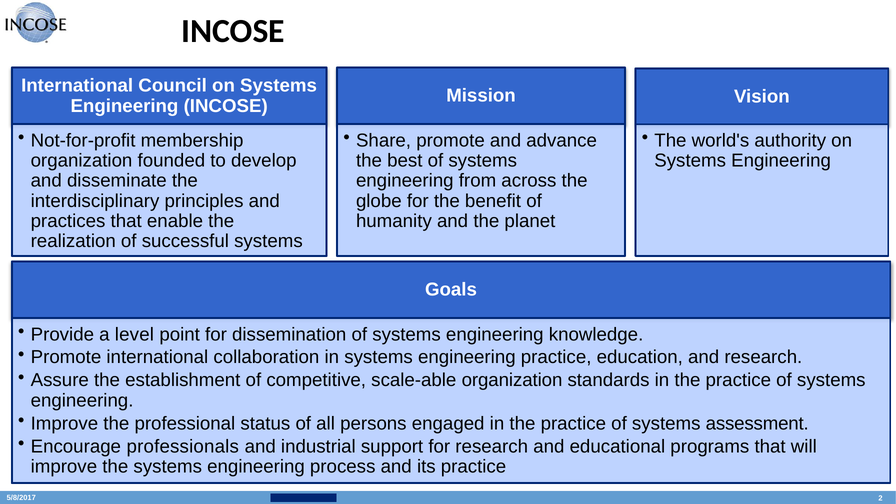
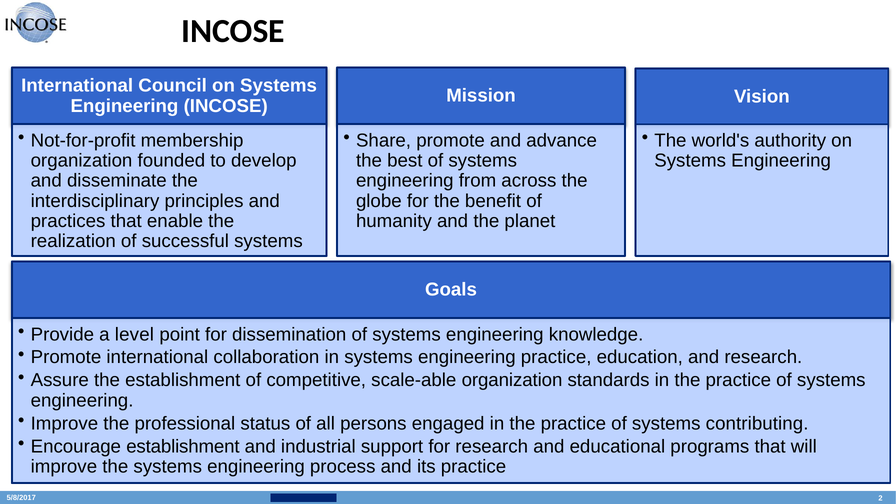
assessment: assessment -> contributing (757, 423)
Encourage professionals: professionals -> establishment (183, 446)
